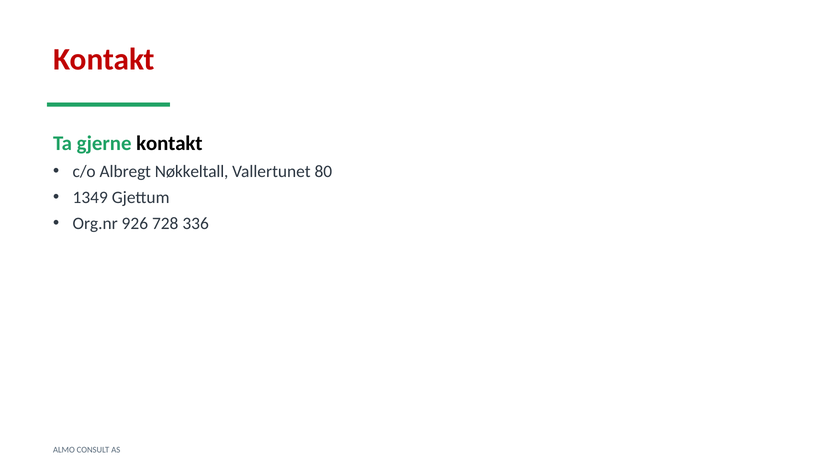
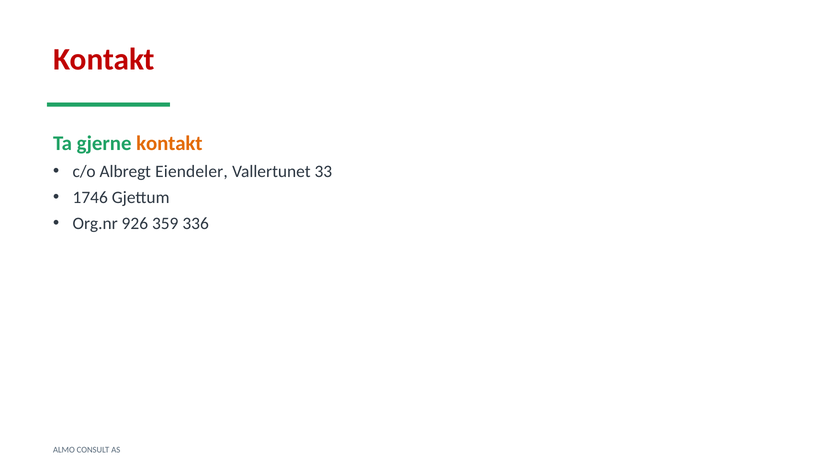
kontakt colour: black -> orange (169, 144)
Nøkkeltall: Nøkkeltall -> Eiendeler (191, 171)
80: 80 -> 33 (323, 171)
1349: 1349 -> 1746 (90, 198)
728: 728 -> 359 (165, 224)
